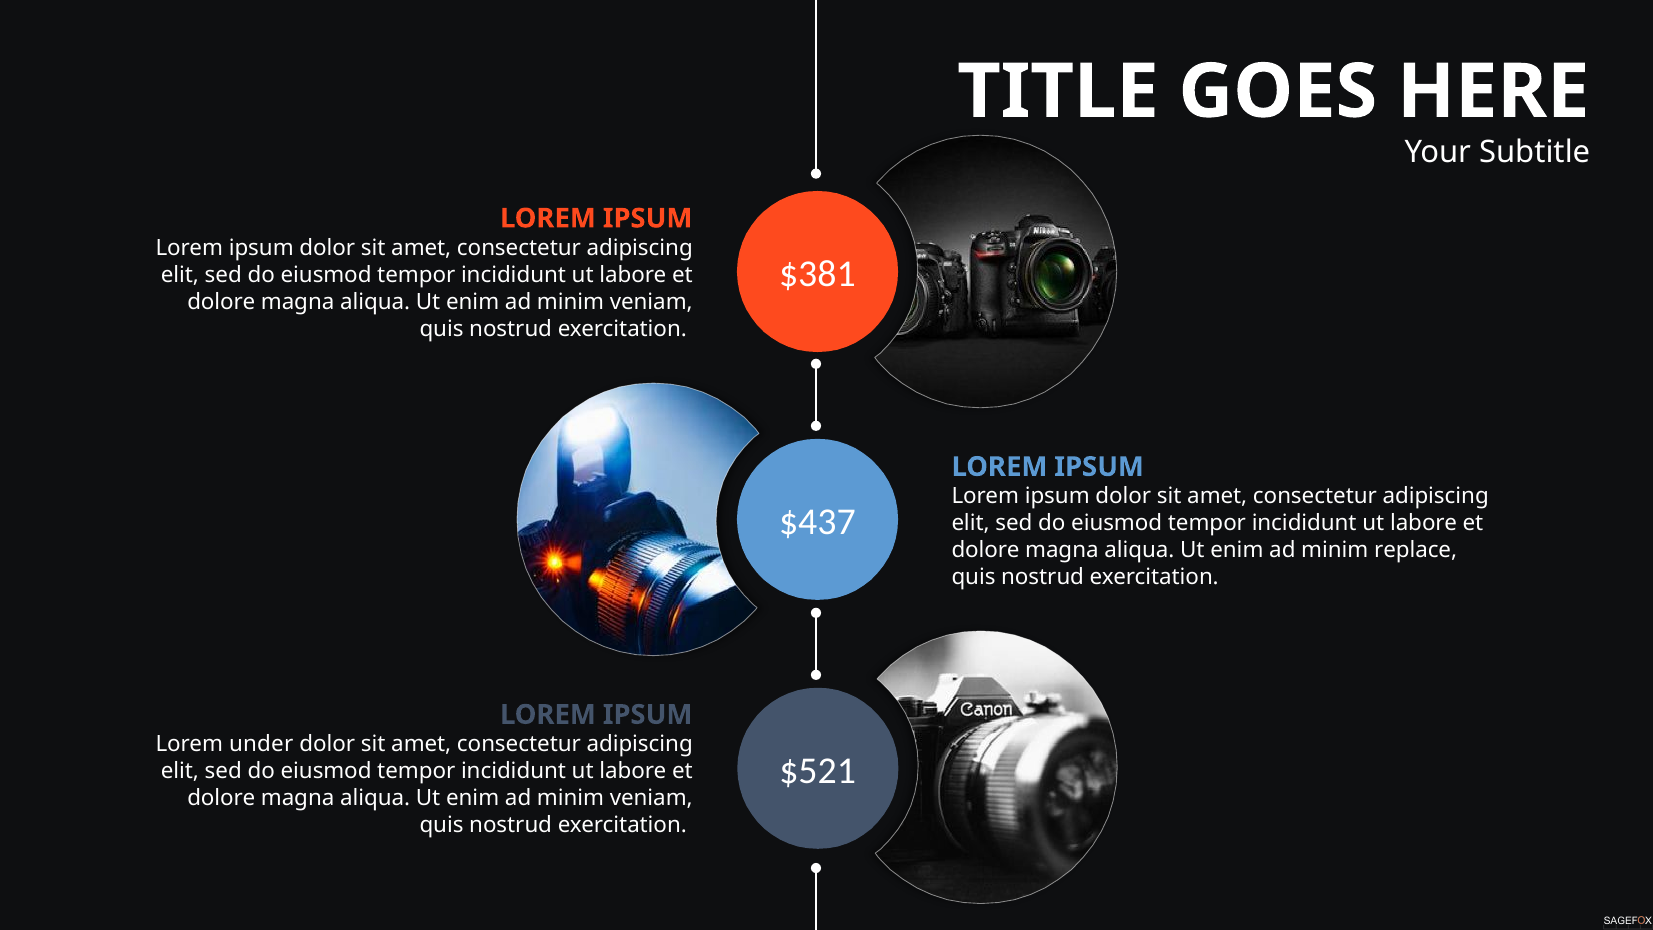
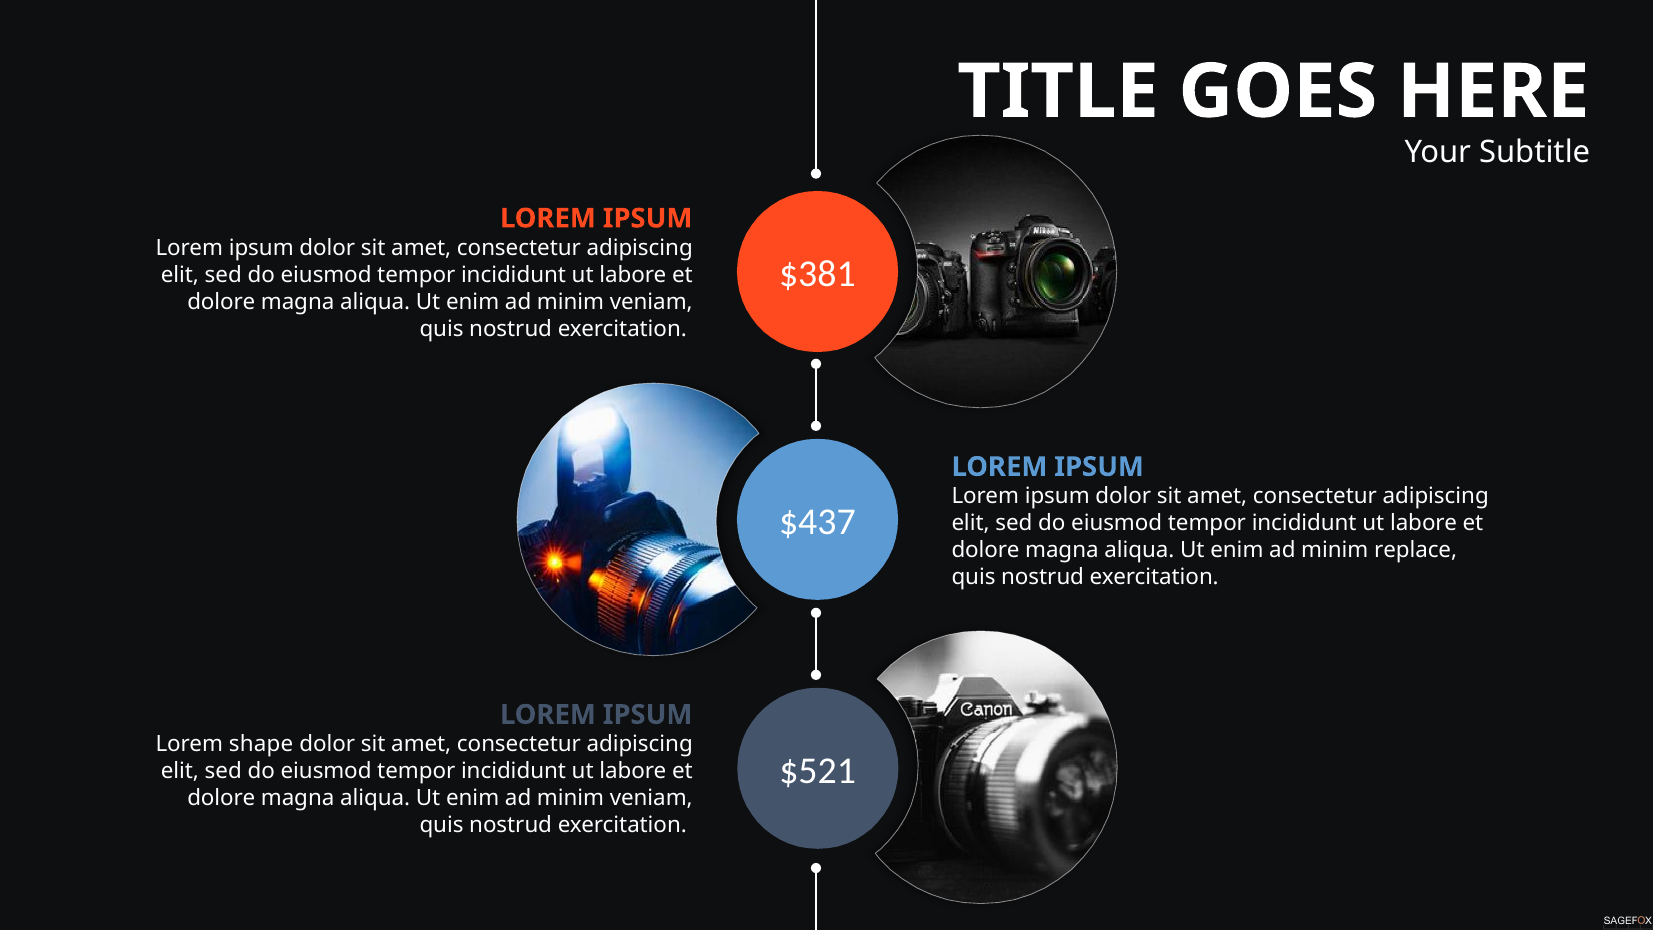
under: under -> shape (261, 744)
